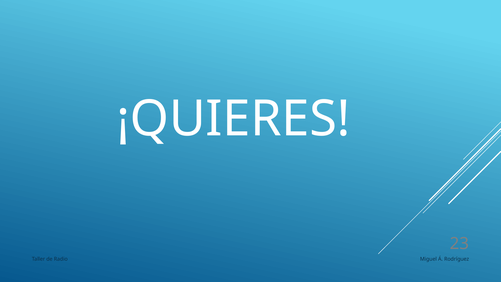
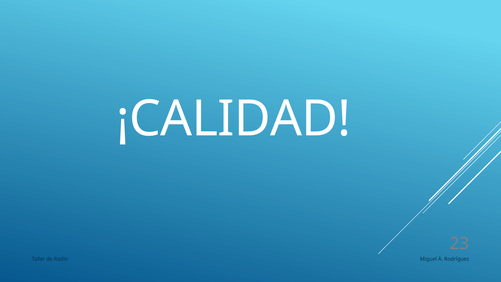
¡QUIERES: ¡QUIERES -> ¡CALIDAD (234, 119)
